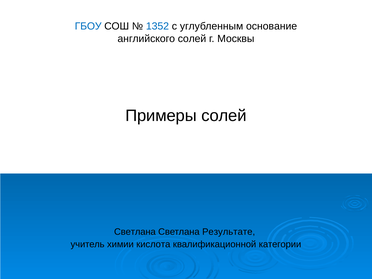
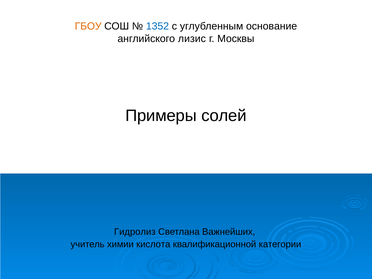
ГБОУ colour: blue -> orange (88, 26)
английского солей: солей -> лизис (192, 39)
Светлана: Светлана -> Гидролиз (135, 232)
Результате: Результате -> Важнейших (229, 232)
